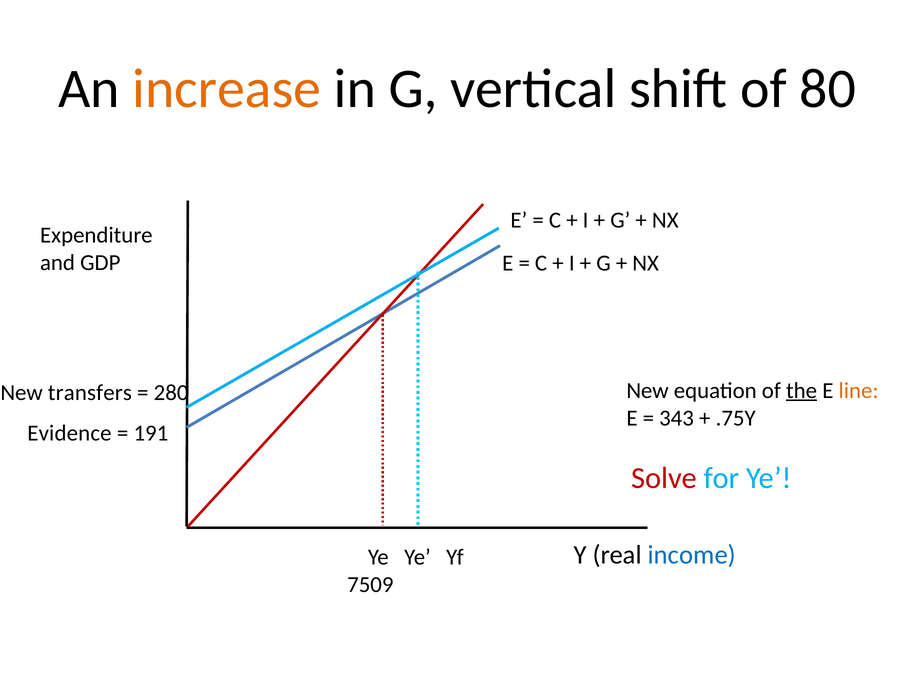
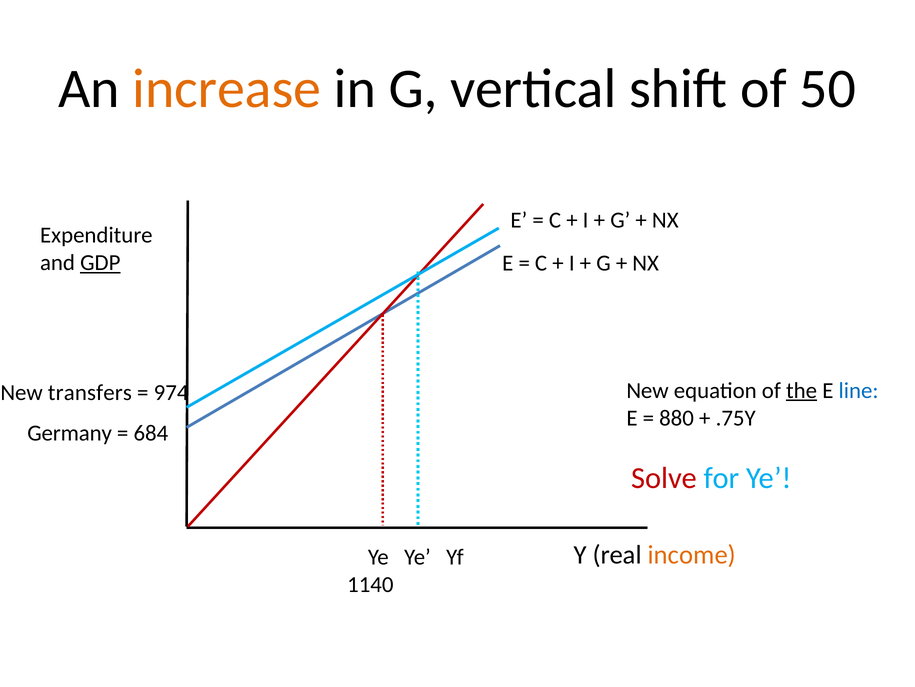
80: 80 -> 50 (828, 89)
GDP underline: none -> present (100, 263)
line colour: orange -> blue (859, 390)
280: 280 -> 974 (171, 392)
343: 343 -> 880 (676, 418)
Evidence: Evidence -> Germany (70, 433)
191: 191 -> 684 (151, 433)
income colour: blue -> orange (692, 554)
7509: 7509 -> 1140 (370, 584)
